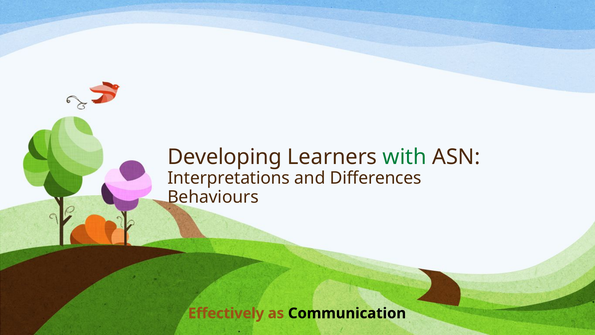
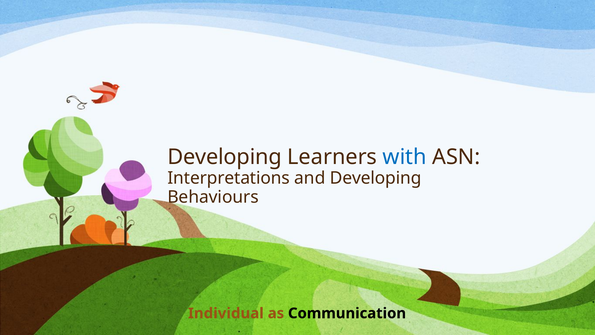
with colour: green -> blue (405, 157)
and Differences: Differences -> Developing (376, 178)
Effectively: Effectively -> Individual (226, 313)
